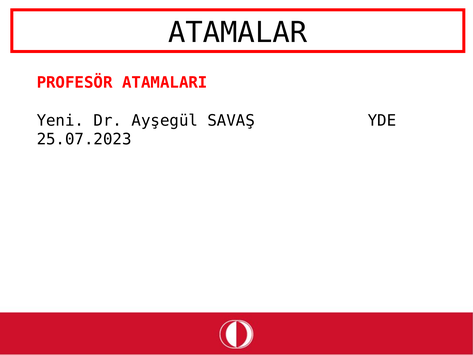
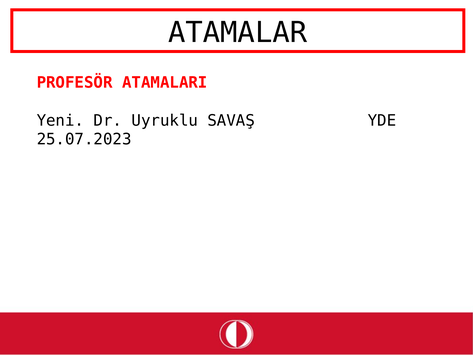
Ayşegül: Ayşegül -> Uyruklu (165, 120)
